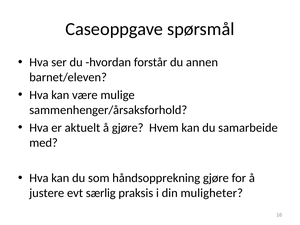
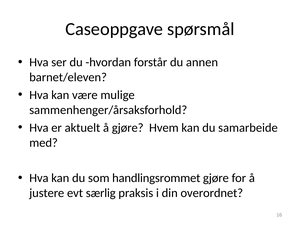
håndsopprekning: håndsopprekning -> handlingsrommet (156, 178)
muligheter: muligheter -> overordnet (212, 193)
